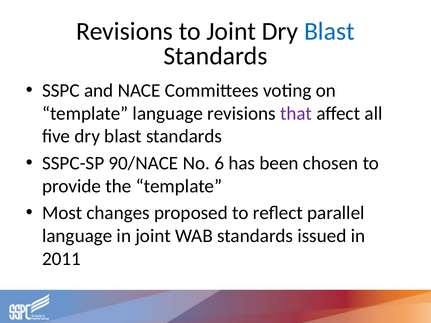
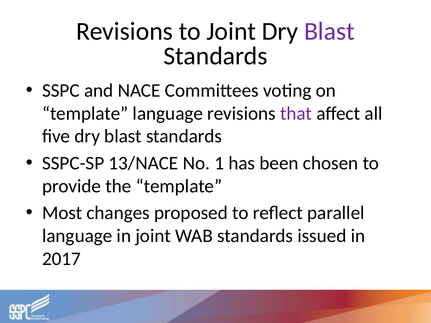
Blast colour: blue -> purple (329, 31)
90/NACE: 90/NACE -> 13/NACE (143, 163)
6: 6 -> 1 (219, 163)
2011: 2011 -> 2017 (61, 259)
